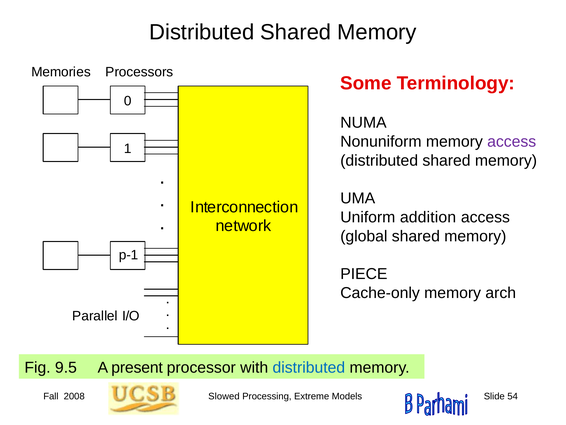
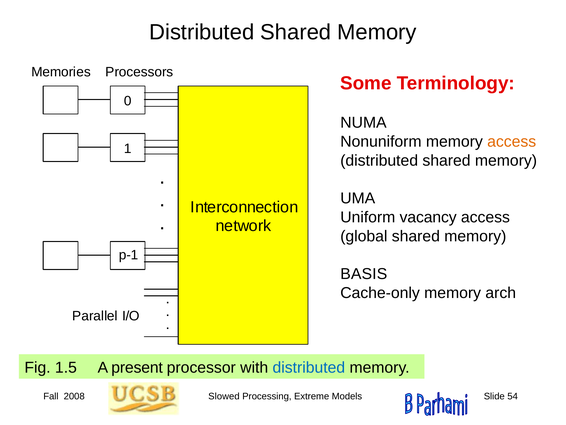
access colour: purple -> orange (512, 142)
addition: addition -> vacancy (428, 217)
PIECE: PIECE -> BASIS (364, 274)
9.5: 9.5 -> 1.5 (66, 367)
